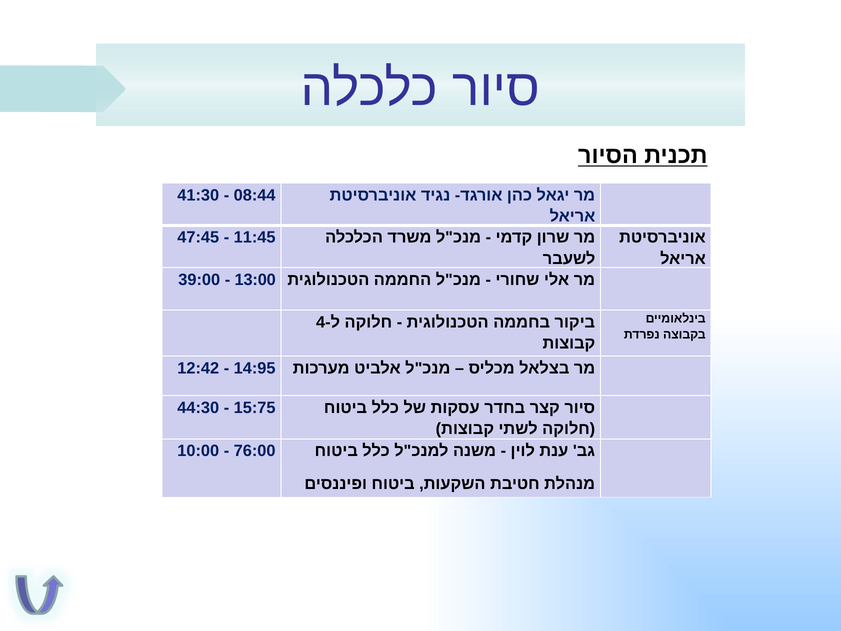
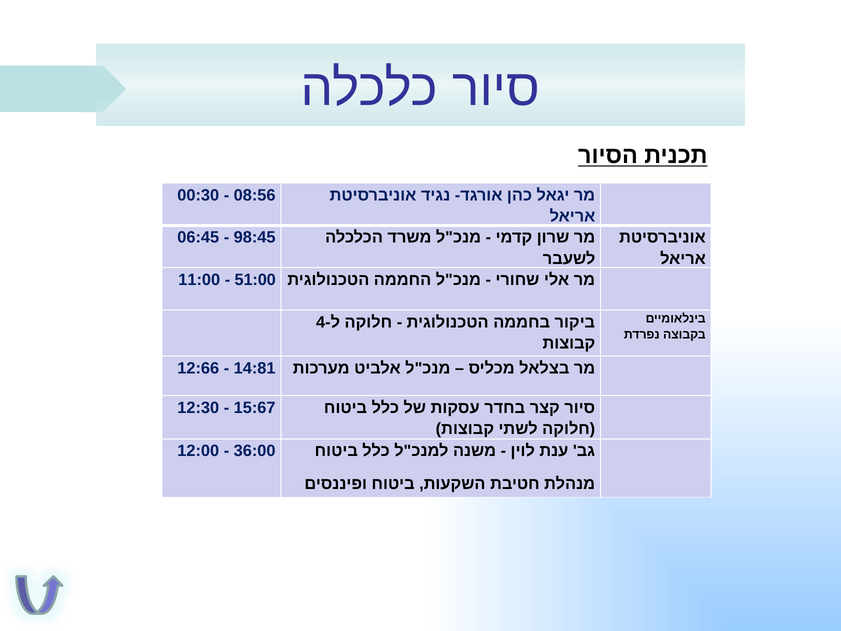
41:30: 41:30 -> 00:30 (198, 195)
08:44: 08:44 -> 08:56 (255, 195)
47:45: 47:45 -> 06:45 (198, 237)
11:45: 11:45 -> 98:45 (255, 237)
39:00: 39:00 -> 11:00 (199, 280)
13:00: 13:00 -> 51:00 (255, 280)
12:42: 12:42 -> 12:66 (198, 368)
14:95: 14:95 -> 14:81 (255, 368)
44:30: 44:30 -> 12:30 (198, 408)
15:75: 15:75 -> 15:67 (255, 408)
10:00: 10:00 -> 12:00 (198, 451)
76:00: 76:00 -> 36:00 (255, 451)
